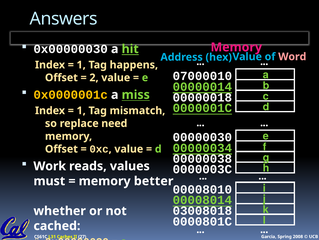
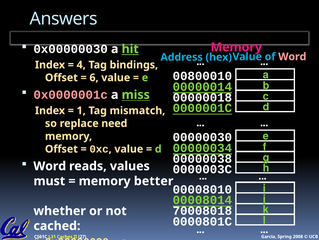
1: 1 -> 4 (81, 65)
happens: happens -> bindings (134, 65)
07000010: 07000010 -> 00800010 (202, 76)
2: 2 -> 6 (94, 77)
0x0000001c colour: yellow -> pink (71, 94)
Work: Work -> Word (50, 166)
03008018: 03008018 -> 70008018 (202, 210)
